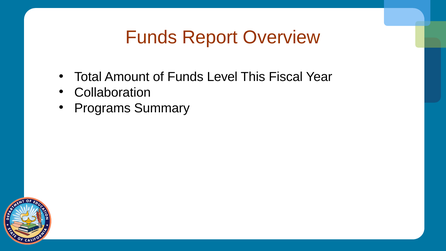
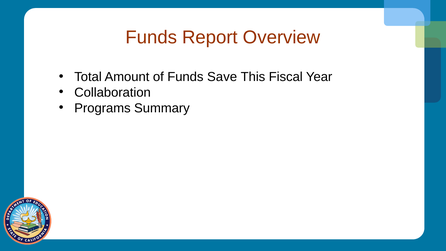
Level: Level -> Save (222, 77)
